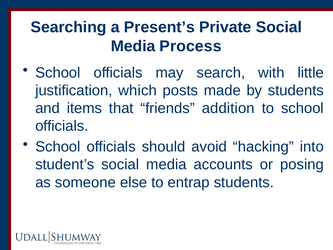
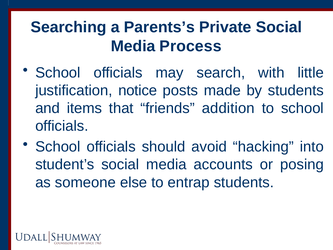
Present’s: Present’s -> Parents’s (159, 27)
which: which -> notice (138, 90)
